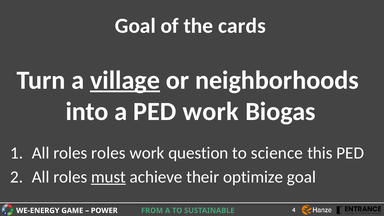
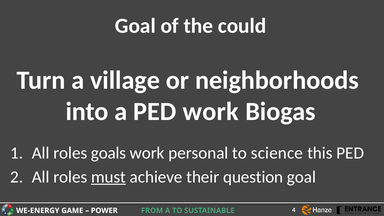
cards: cards -> could (242, 26)
village underline: present -> none (125, 80)
roles roles: roles -> goals (109, 153)
question: question -> personal (198, 153)
optimize: optimize -> question (253, 177)
